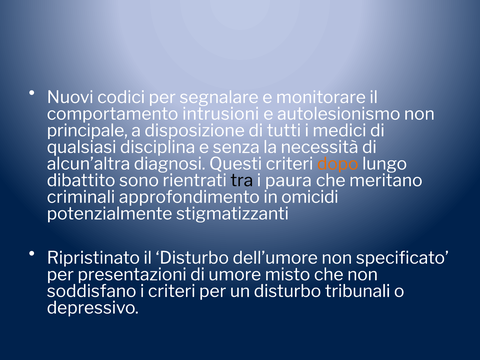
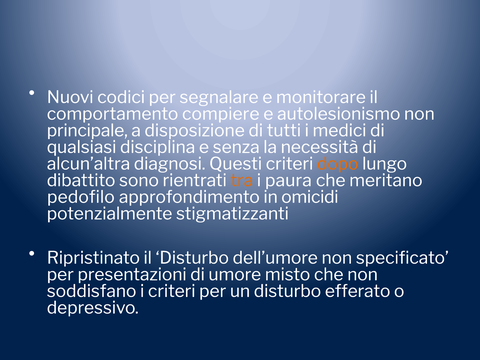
intrusioni: intrusioni -> compiere (221, 114)
tra colour: black -> orange (242, 180)
criminali: criminali -> pedofilo (81, 197)
tribunali: tribunali -> efferato (358, 291)
